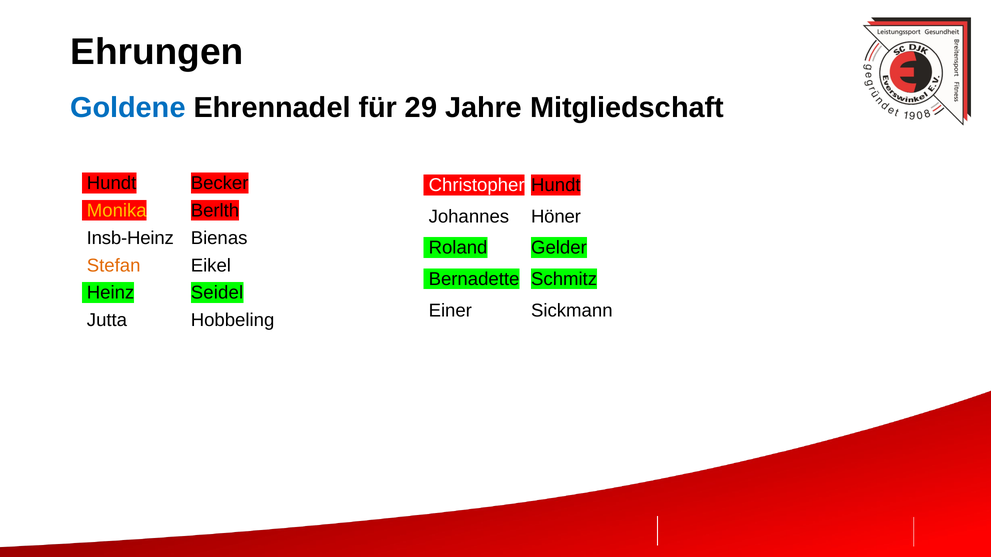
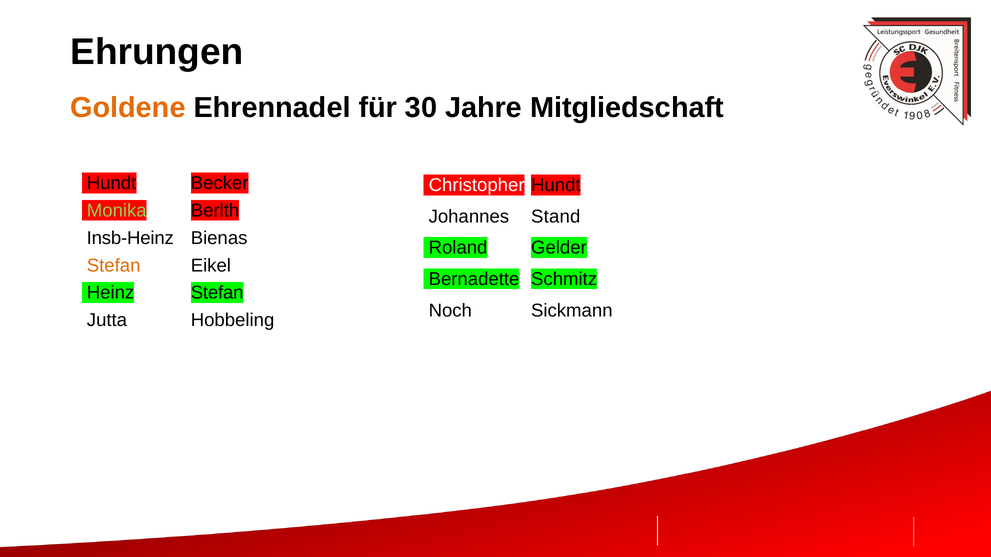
Goldene colour: blue -> orange (128, 108)
29: 29 -> 30 (421, 108)
Monika colour: yellow -> light green (117, 211)
Höner: Höner -> Stand (556, 217)
Heinz Seidel: Seidel -> Stefan (217, 293)
Einer: Einer -> Noch (450, 311)
